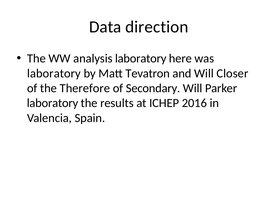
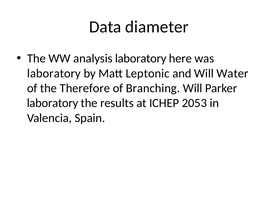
direction: direction -> diameter (157, 27)
Tevatron: Tevatron -> Leptonic (148, 73)
Closer: Closer -> Water (232, 73)
Secondary: Secondary -> Branching (153, 88)
2016: 2016 -> 2053 (194, 103)
